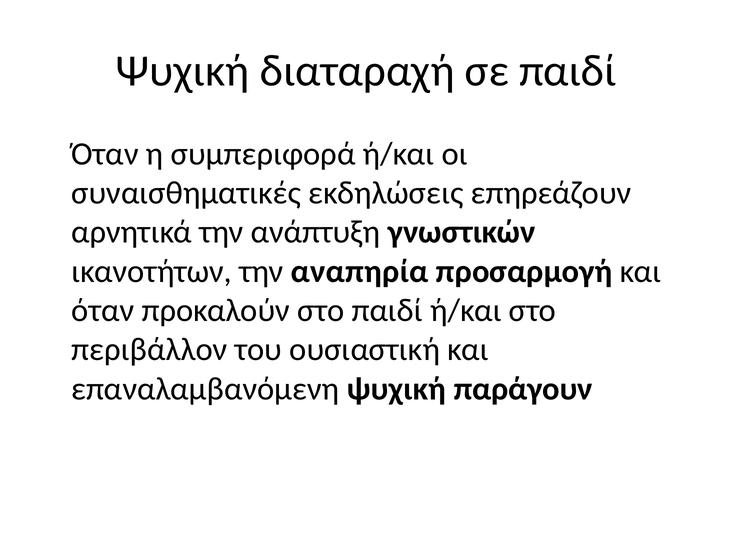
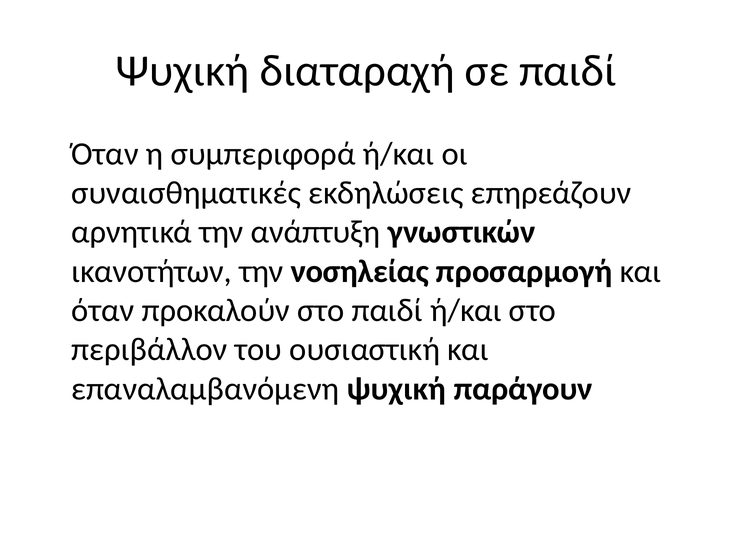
αναπηρία: αναπηρία -> νοσηλείας (360, 271)
